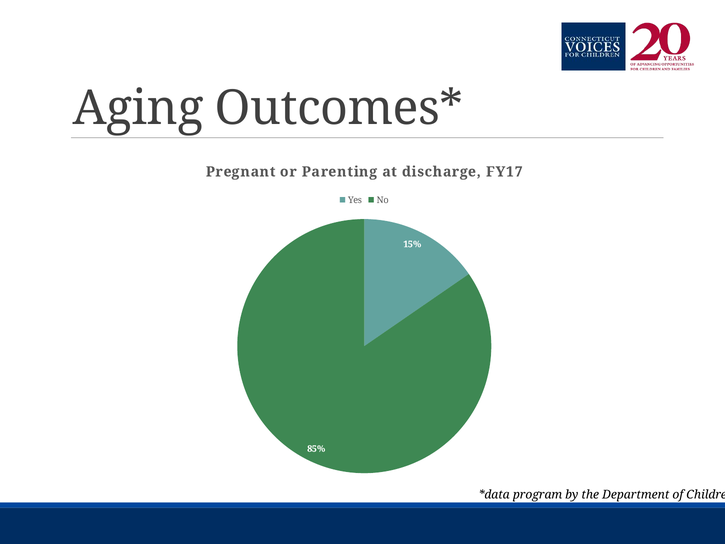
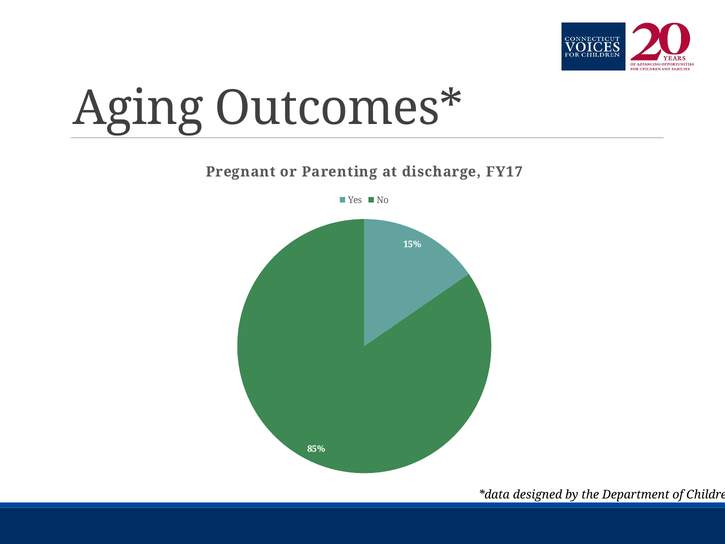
program: program -> designed (538, 495)
